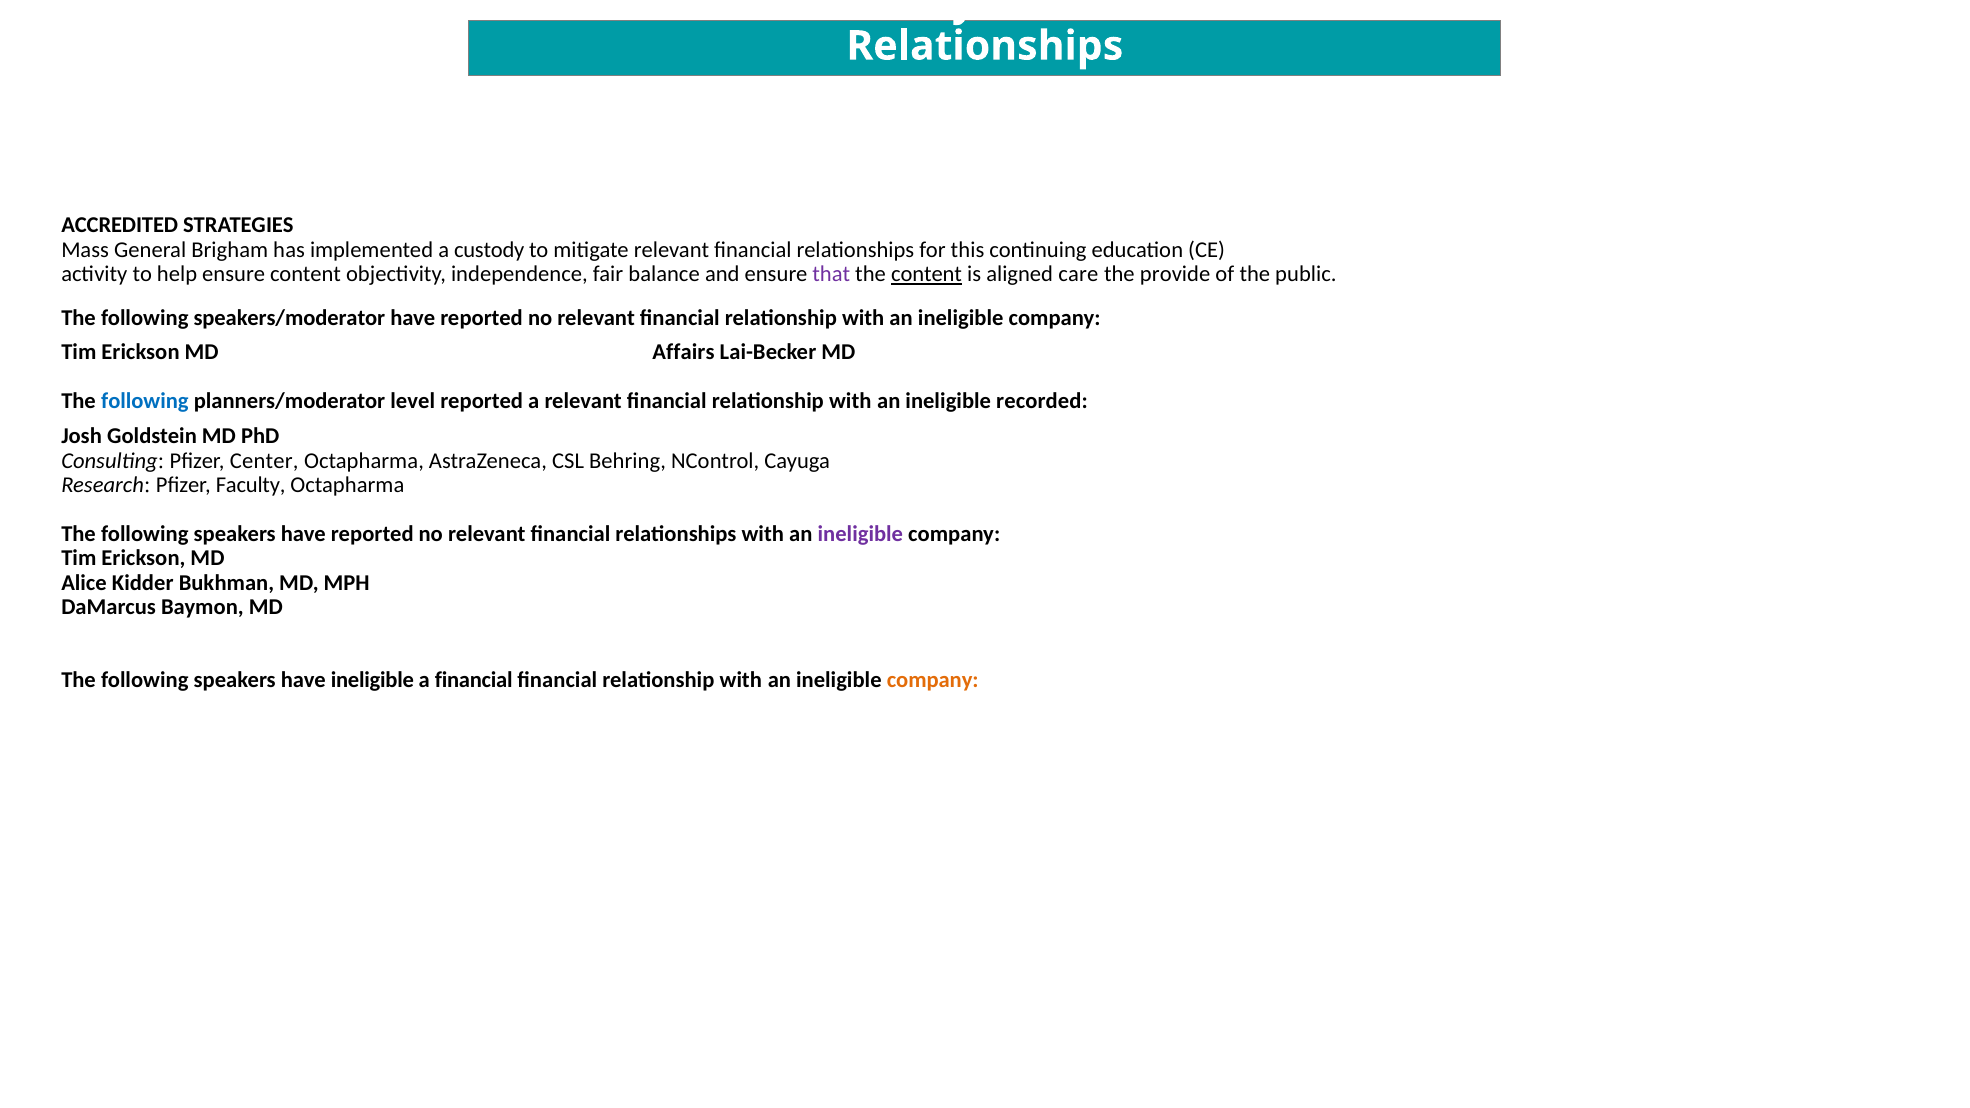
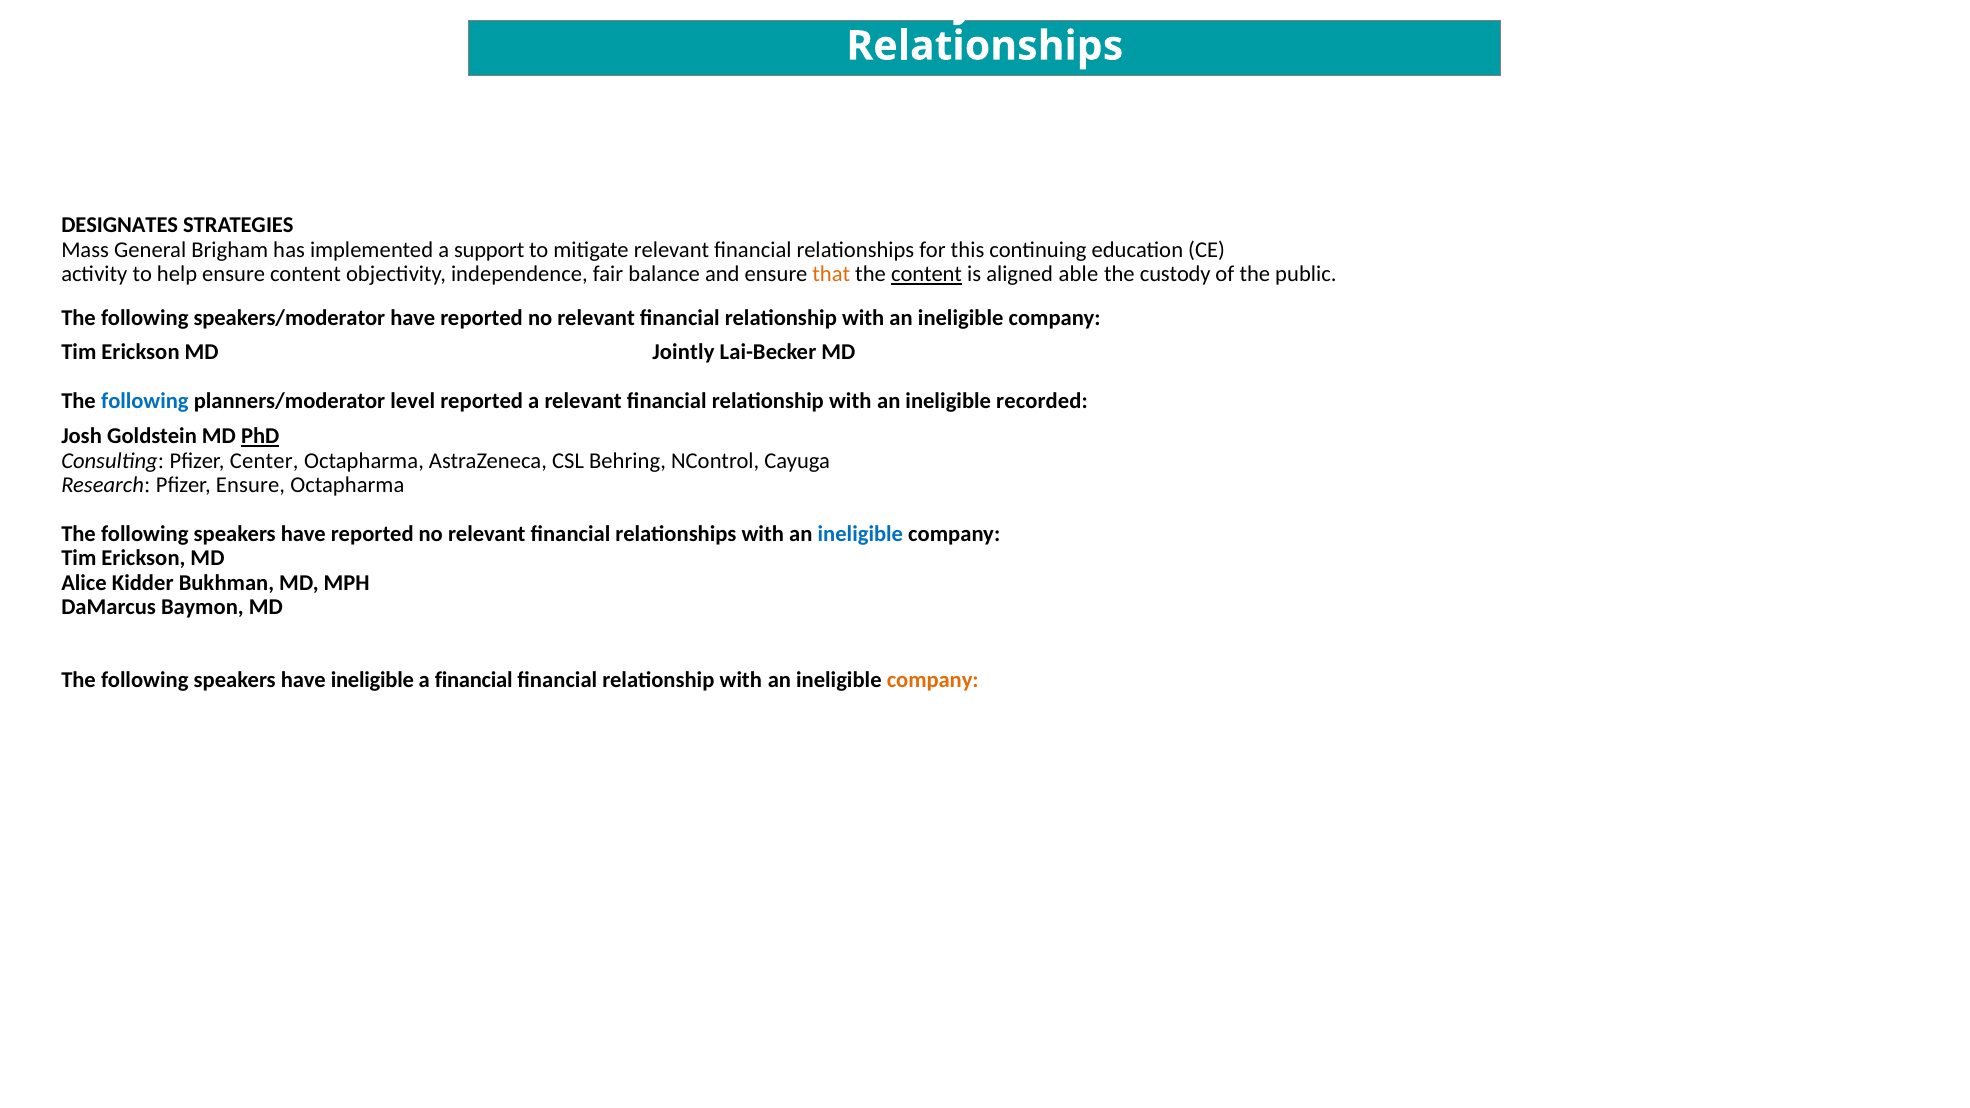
ACCREDITED: ACCREDITED -> DESIGNATES (120, 225)
custody: custody -> support (489, 250)
that colour: purple -> orange (831, 274)
care: care -> able (1078, 274)
provide: provide -> custody (1175, 274)
Affairs: Affairs -> Jointly (683, 352)
PhD underline: none -> present (260, 436)
Pfizer Faculty: Faculty -> Ensure (250, 485)
ineligible colour: purple -> blue (860, 534)
